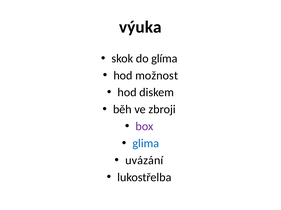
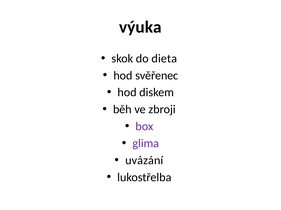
glíma: glíma -> dieta (164, 59)
možnost: možnost -> svěřenec (157, 76)
glima colour: blue -> purple (146, 144)
